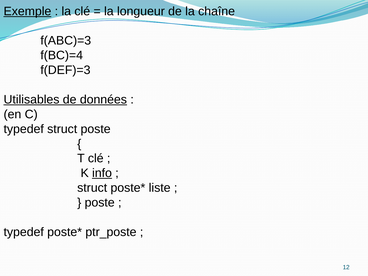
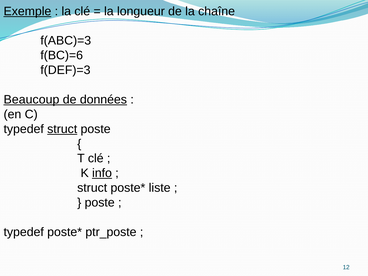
f(BC)=4: f(BC)=4 -> f(BC)=6 (62, 55)
Utilisables: Utilisables -> Beaucoup (31, 100)
struct underline: none -> present (62, 129)
